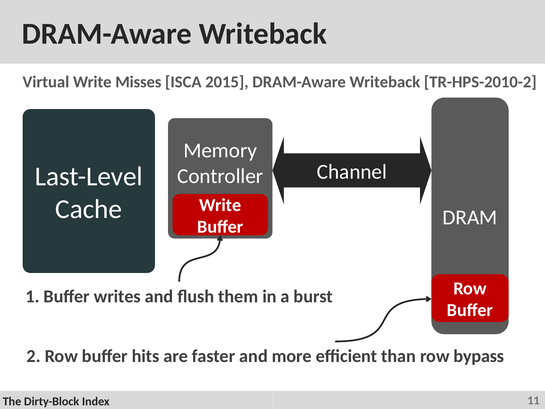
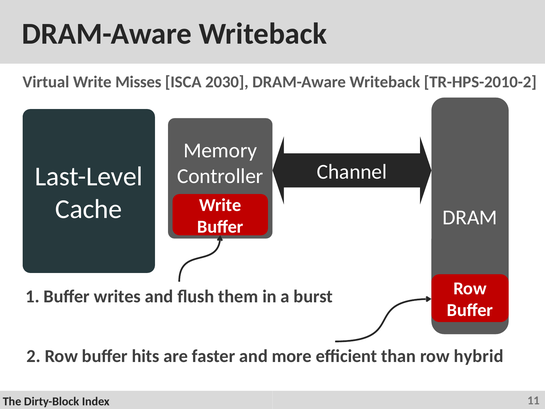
2015: 2015 -> 2030 (227, 82)
bypass: bypass -> hybrid (479, 356)
